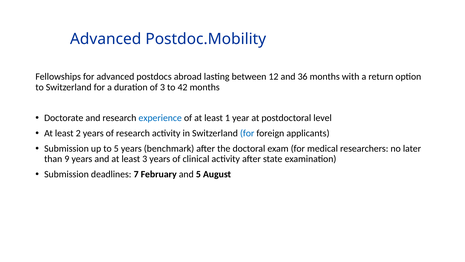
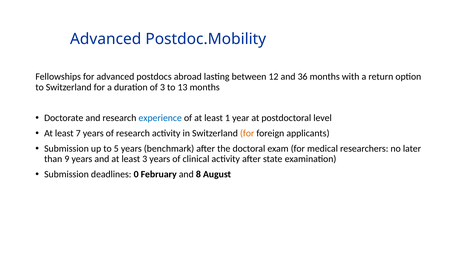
42: 42 -> 13 (183, 87)
2: 2 -> 7 (78, 133)
for colour: blue -> orange (247, 133)
7: 7 -> 0 (136, 174)
and 5: 5 -> 8 (198, 174)
